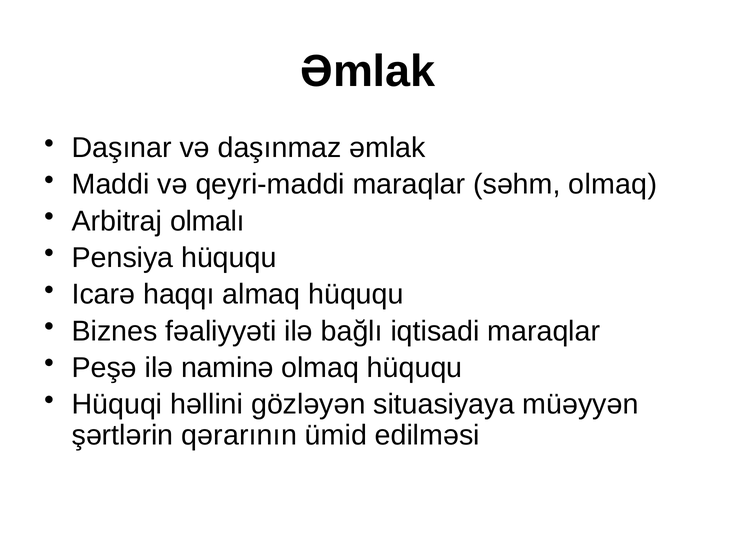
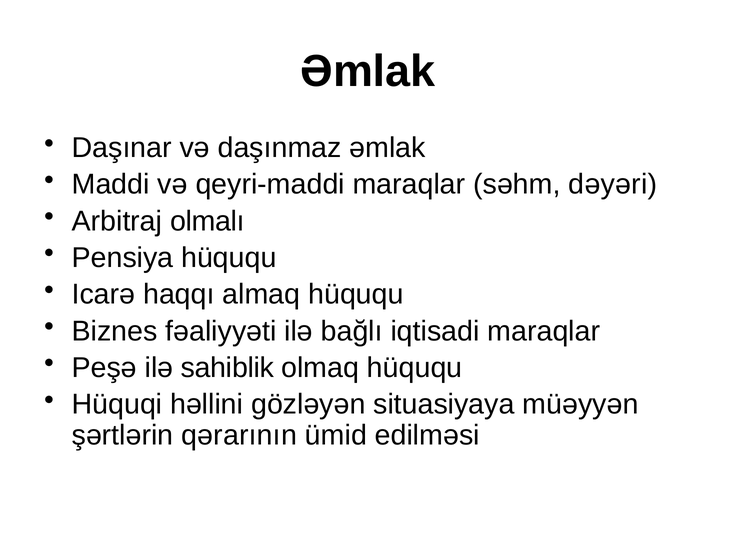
səhm olmaq: olmaq -> dəyəri (613, 184)
naminə: naminə -> sahiblik (227, 368)
